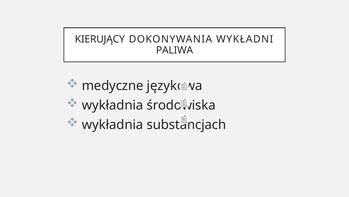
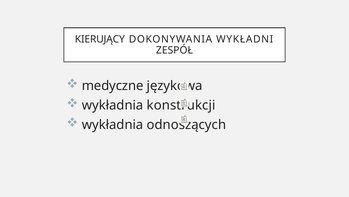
PALIWA: PALIWA -> ZESPÓŁ (174, 50)
środowiska: środowiska -> konstrukcji (181, 105)
substancjach: substancjach -> odnoszących (186, 124)
